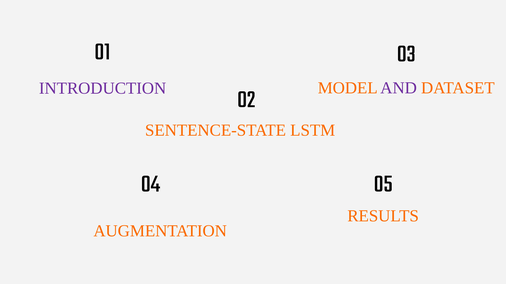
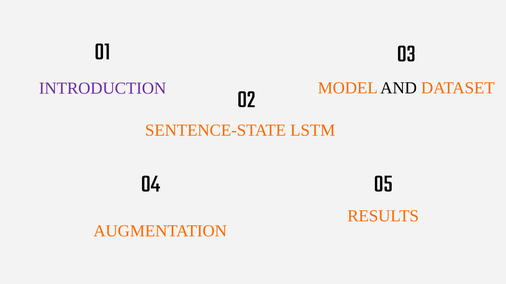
AND colour: purple -> black (399, 88)
